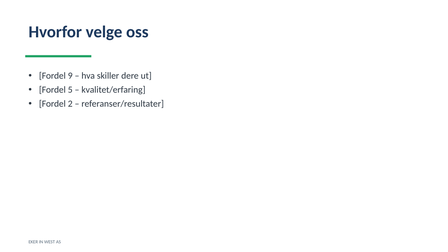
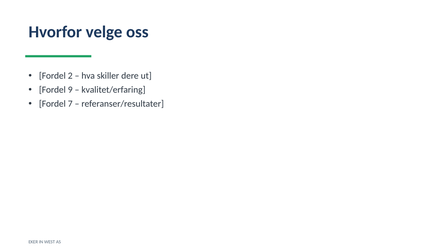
9: 9 -> 2 (70, 76)
5: 5 -> 9 (70, 90)
2: 2 -> 7 (70, 104)
